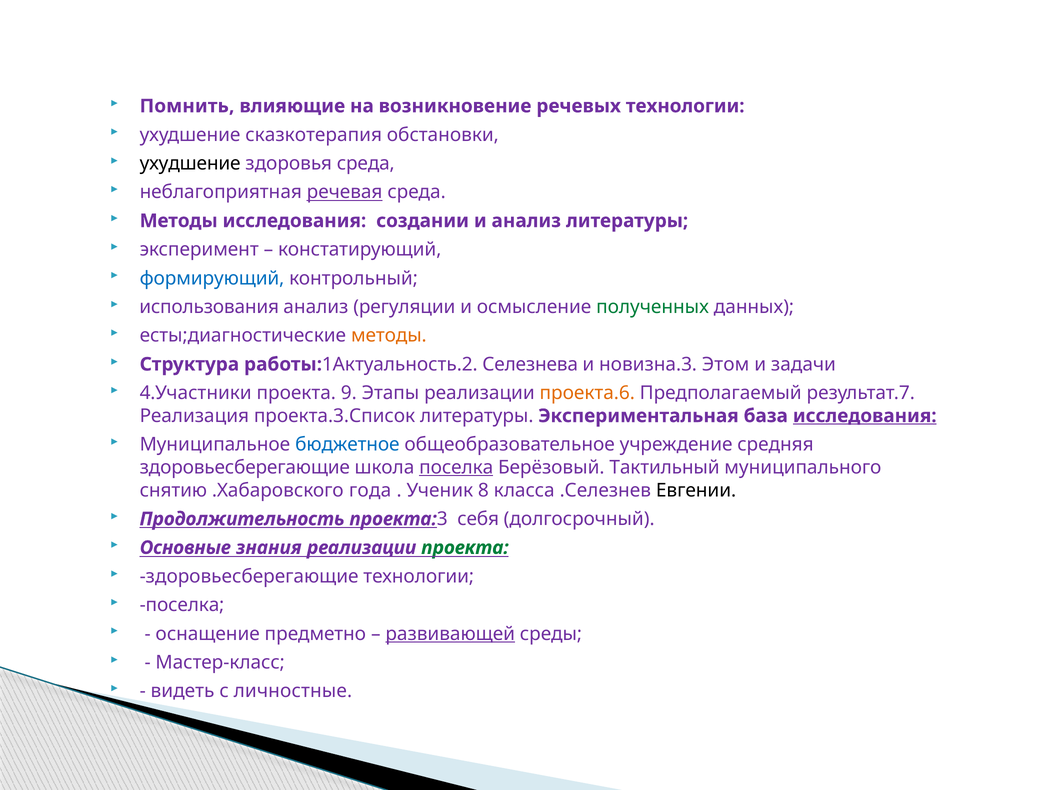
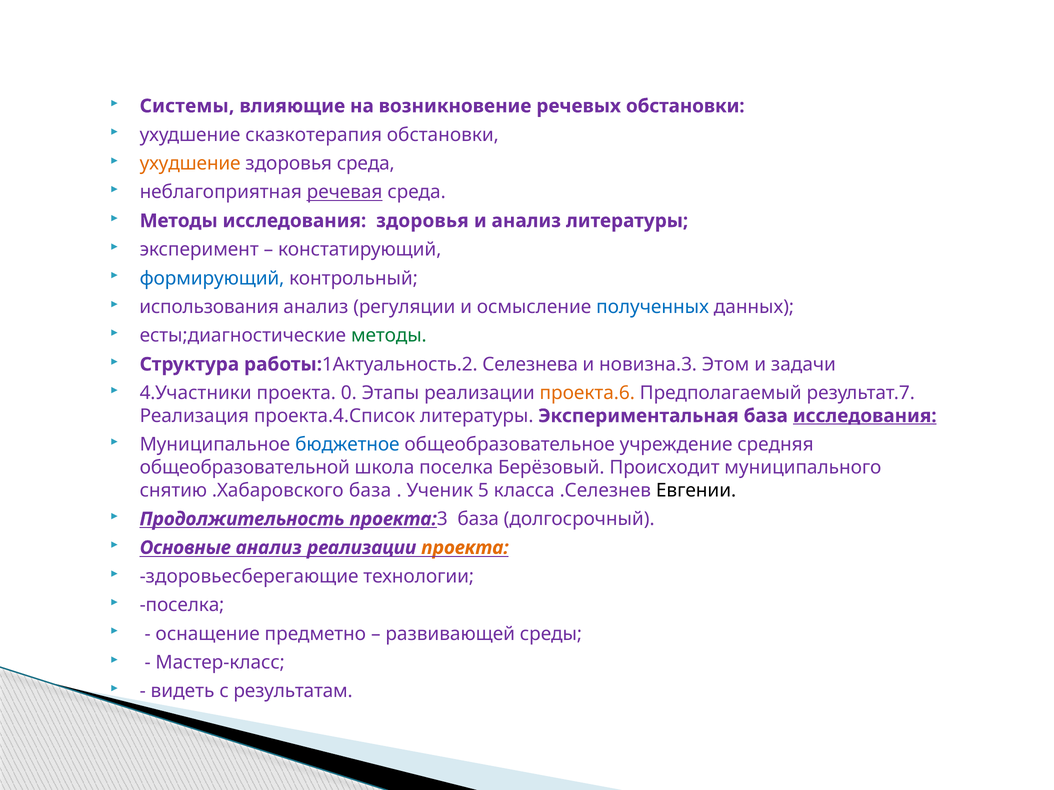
Помнить: Помнить -> Системы (187, 106)
речевых технологии: технологии -> обстановки (685, 106)
ухудшение colour: black -> orange (190, 164)
исследования создании: создании -> здоровья (422, 221)
полученных colour: green -> blue (653, 307)
методы colour: orange -> green (389, 336)
9: 9 -> 0 (349, 393)
проекта.3.Список: проекта.3.Список -> проекта.4.Список (335, 416)
здоровьесберегающие: здоровьесберегающие -> общеобразовательной (245, 468)
поселка underline: present -> none (456, 468)
Тактильный: Тактильный -> Происходит (665, 468)
.Хабаровского года: года -> база (370, 491)
8: 8 -> 5 (483, 491)
проекта:3 себя: себя -> база (478, 519)
Основные знания: знания -> анализ (269, 548)
проекта colour: green -> orange (465, 548)
развивающей underline: present -> none (450, 634)
личностные: личностные -> результатам (293, 692)
